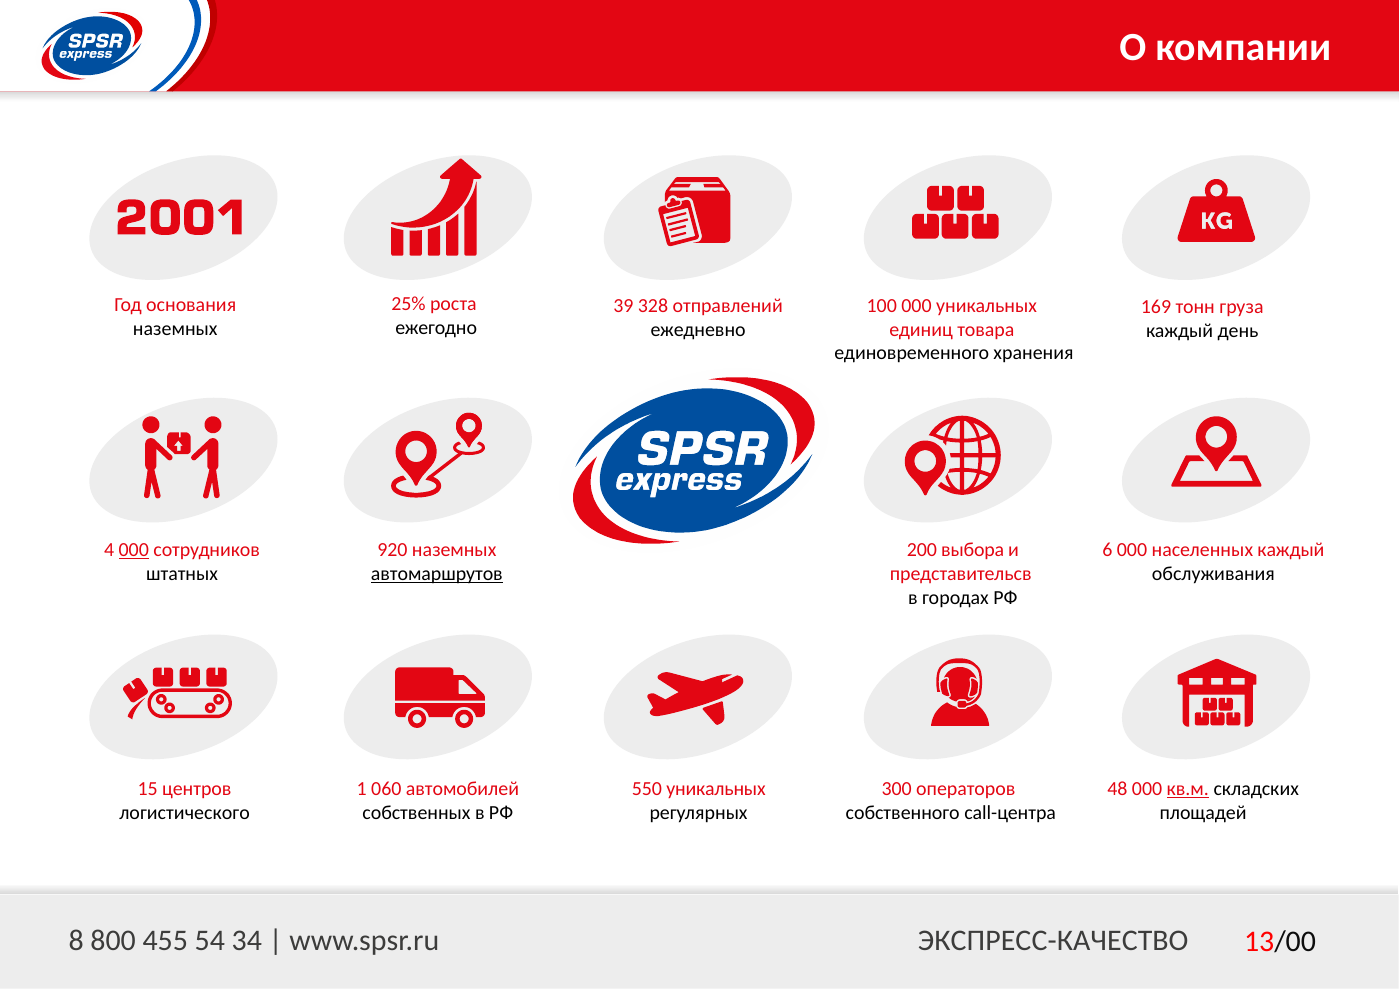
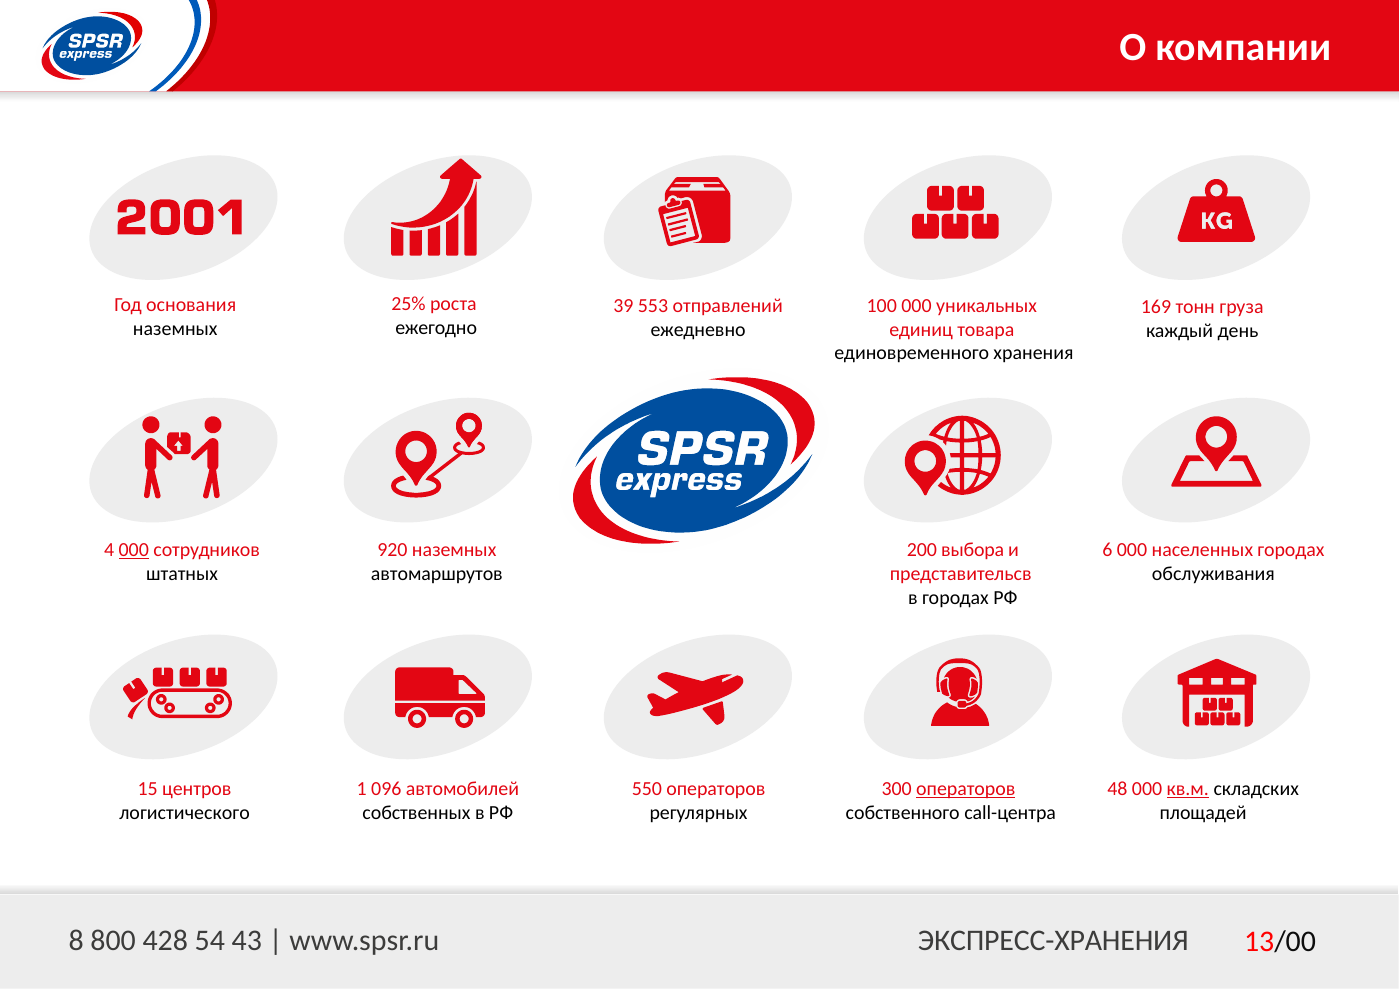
328: 328 -> 553 (653, 306)
населенных каждый: каждый -> городах (1291, 550)
автомаршрутов underline: present -> none (437, 574)
060: 060 -> 096 (386, 789)
550 уникальных: уникальных -> операторов (716, 789)
операторов underline: none -> present (966, 789)
455: 455 -> 428 (165, 941)
34: 34 -> 43 (247, 941)
ЭКСПРЕСС-КАЧЕСТВО: ЭКСПРЕСС-КАЧЕСТВО -> ЭКСПРЕСС-ХРАНЕНИЯ (1053, 941)
